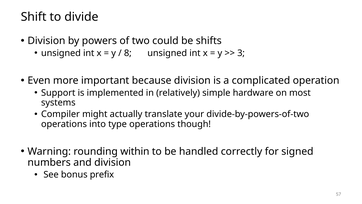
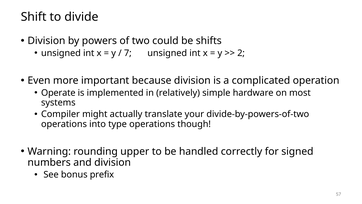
8: 8 -> 7 (128, 53)
3: 3 -> 2 (241, 53)
Support: Support -> Operate (58, 93)
within: within -> upper (135, 151)
